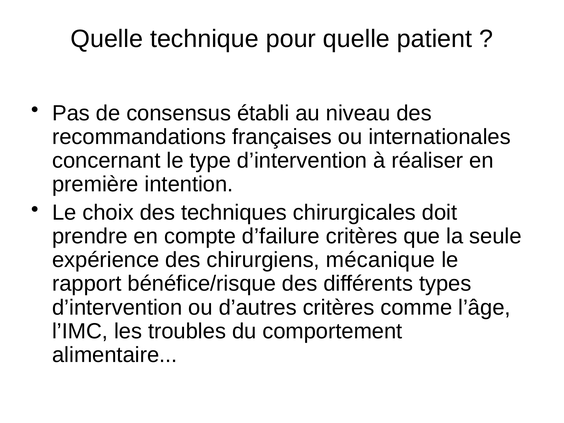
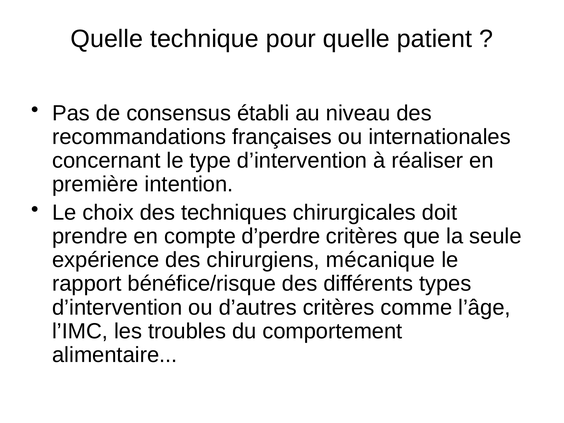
d’failure: d’failure -> d’perdre (281, 236)
